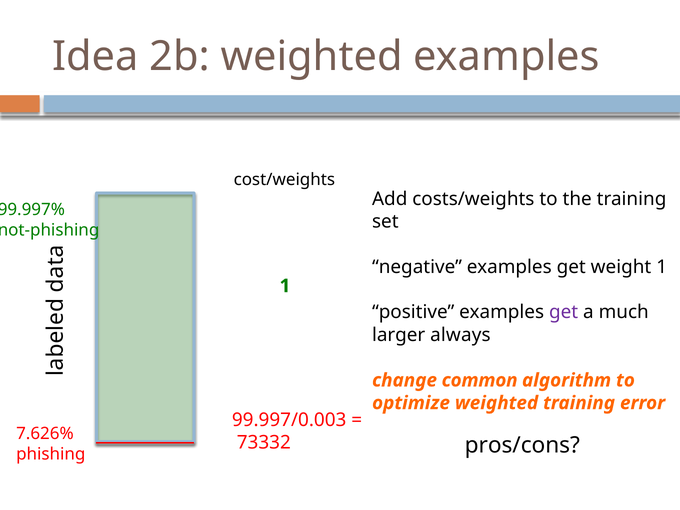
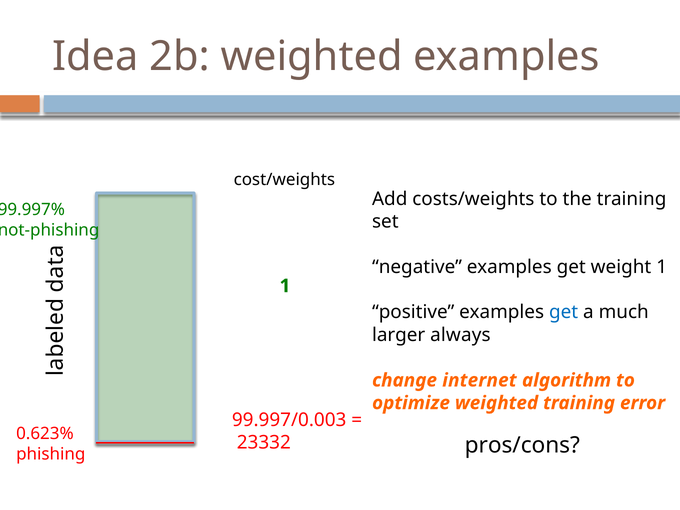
get colour: purple -> blue (564, 312)
common: common -> internet (479, 380)
7.626%: 7.626% -> 0.623% (45, 434)
73332: 73332 -> 23332 (264, 443)
